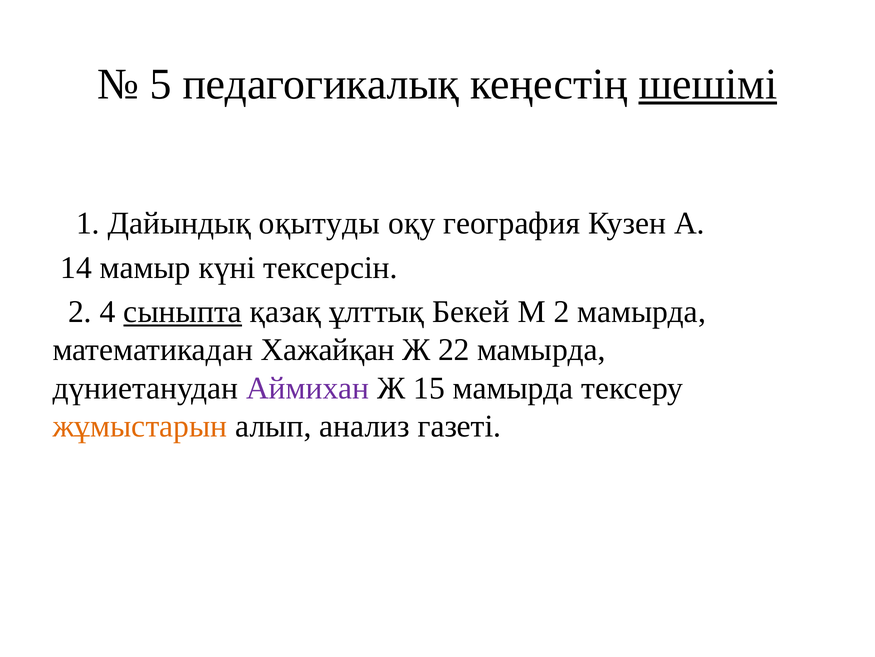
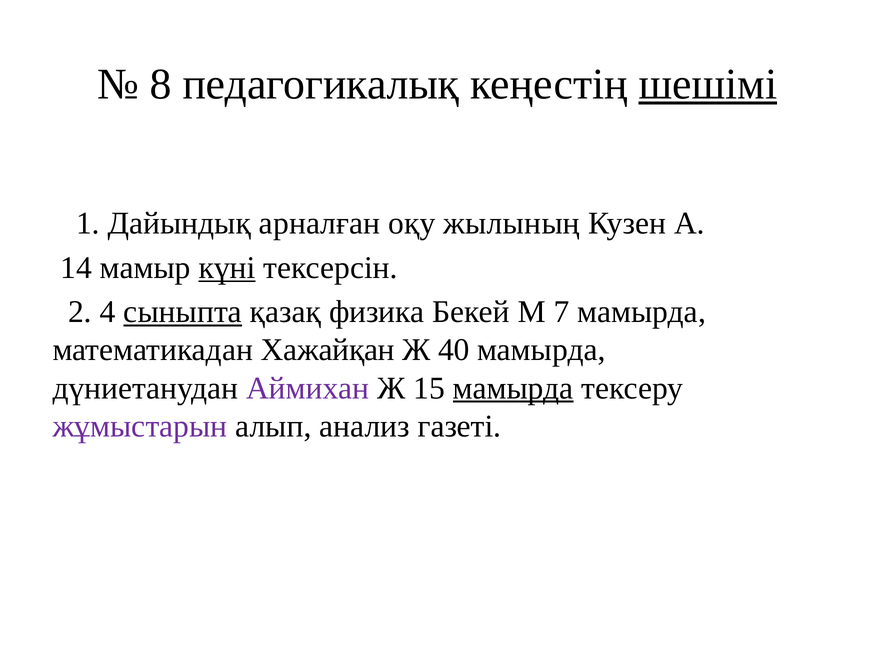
5: 5 -> 8 (161, 84)
оқытуды: оқытуды -> арналған (320, 223)
география: география -> жылының (512, 223)
күні underline: none -> present (227, 267)
ұлттық: ұлттық -> физика (377, 312)
М 2: 2 -> 7 (562, 312)
22: 22 -> 40 (454, 350)
мамырда underline: none -> present (513, 388)
жұмыстарын colour: orange -> purple (140, 426)
